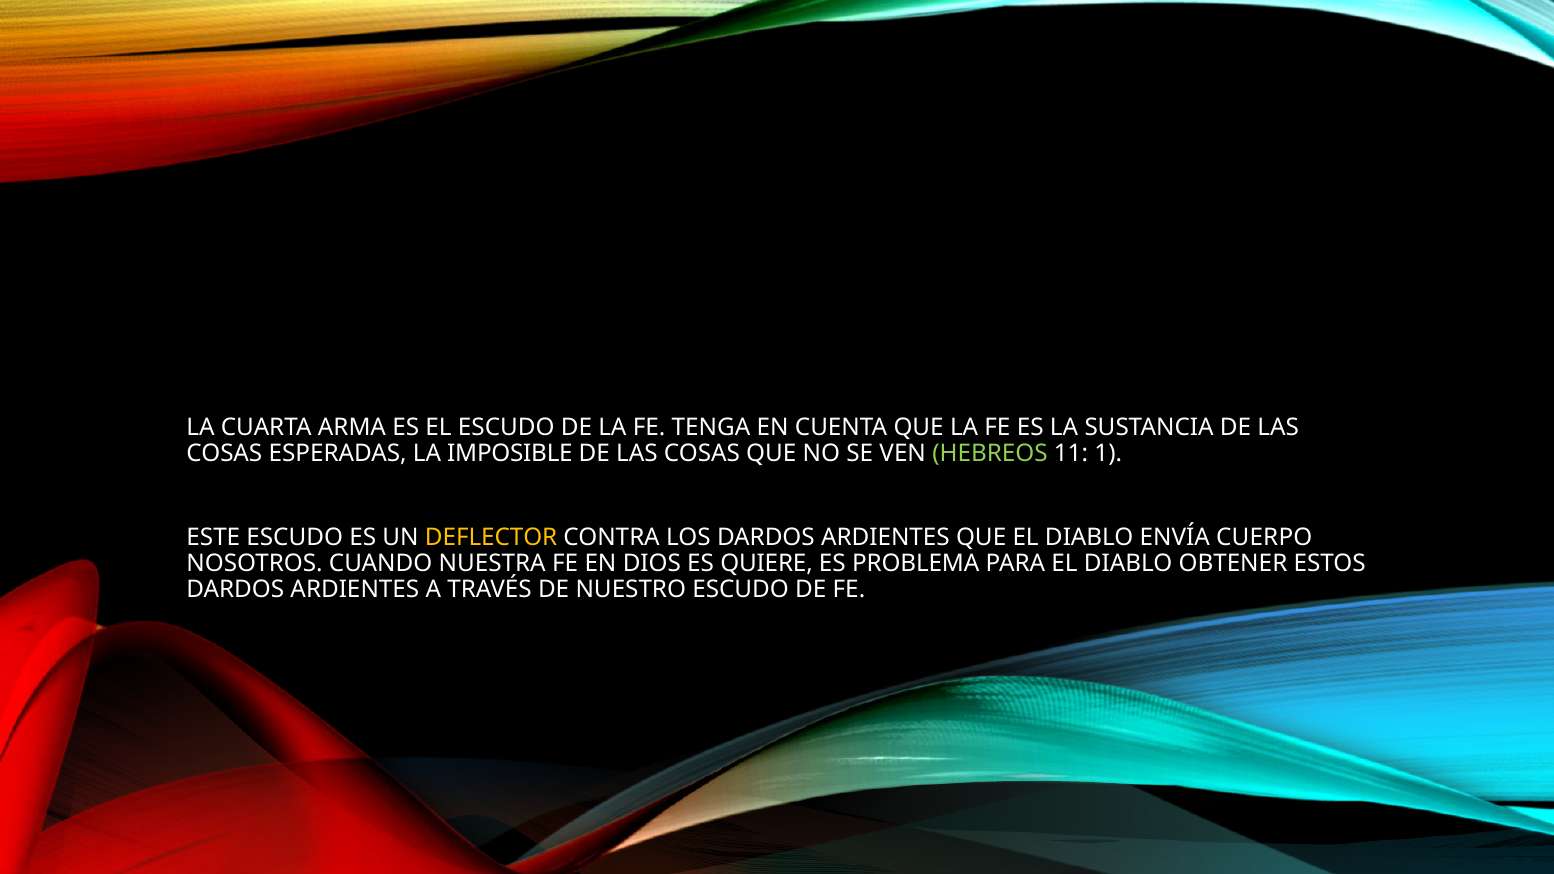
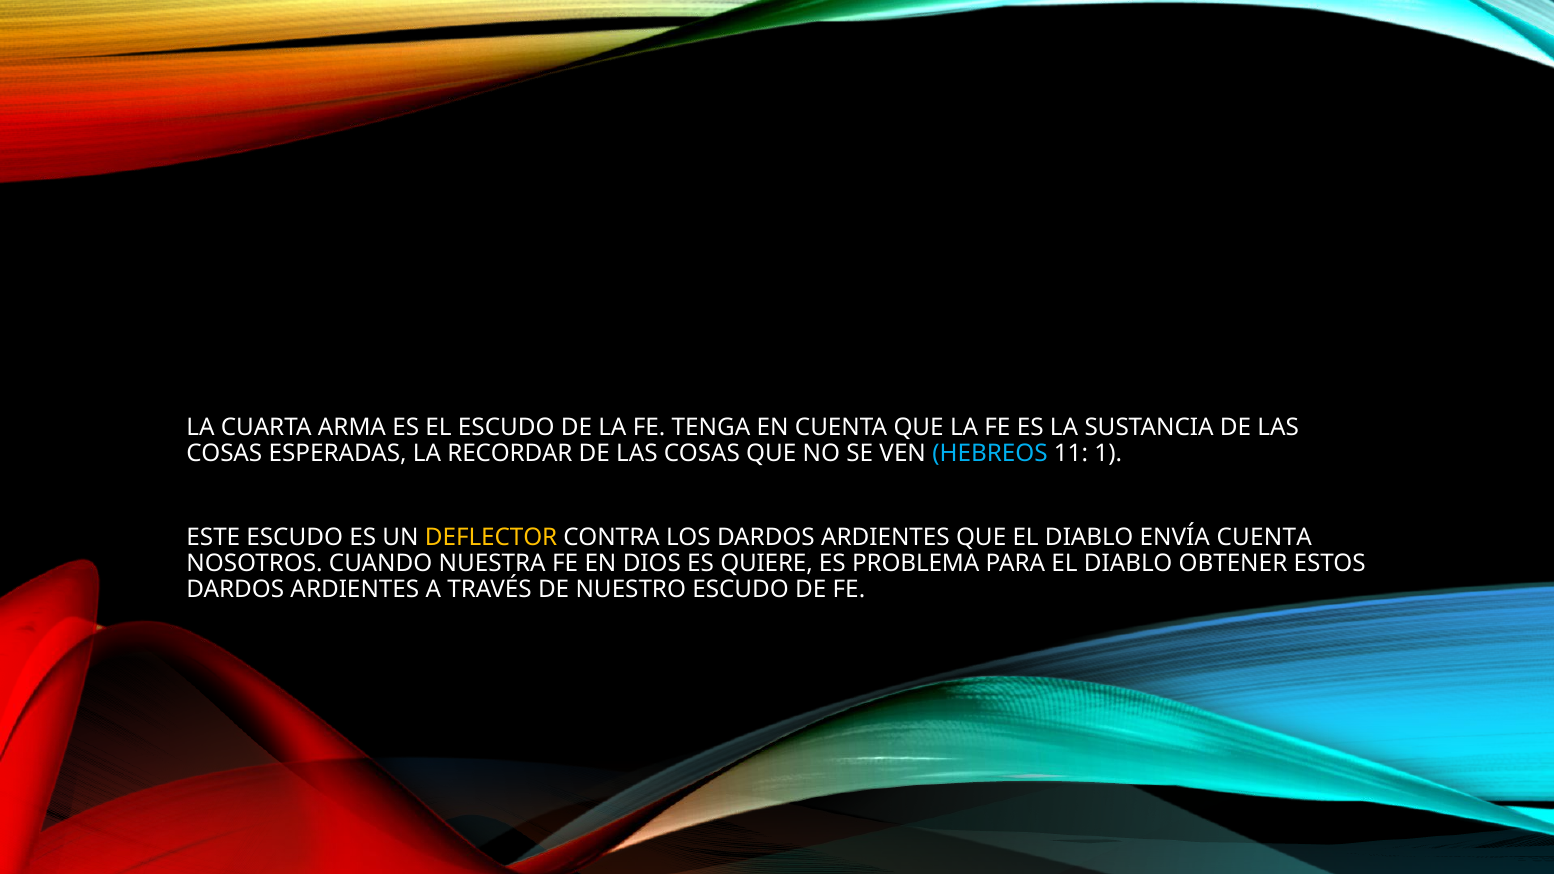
IMPOSIBLE: IMPOSIBLE -> RECORDAR (510, 453)
HEBREOS colour: light green -> light blue (990, 453)
ENVÍA CUERPO: CUERPO -> CUENTA (1264, 537)
